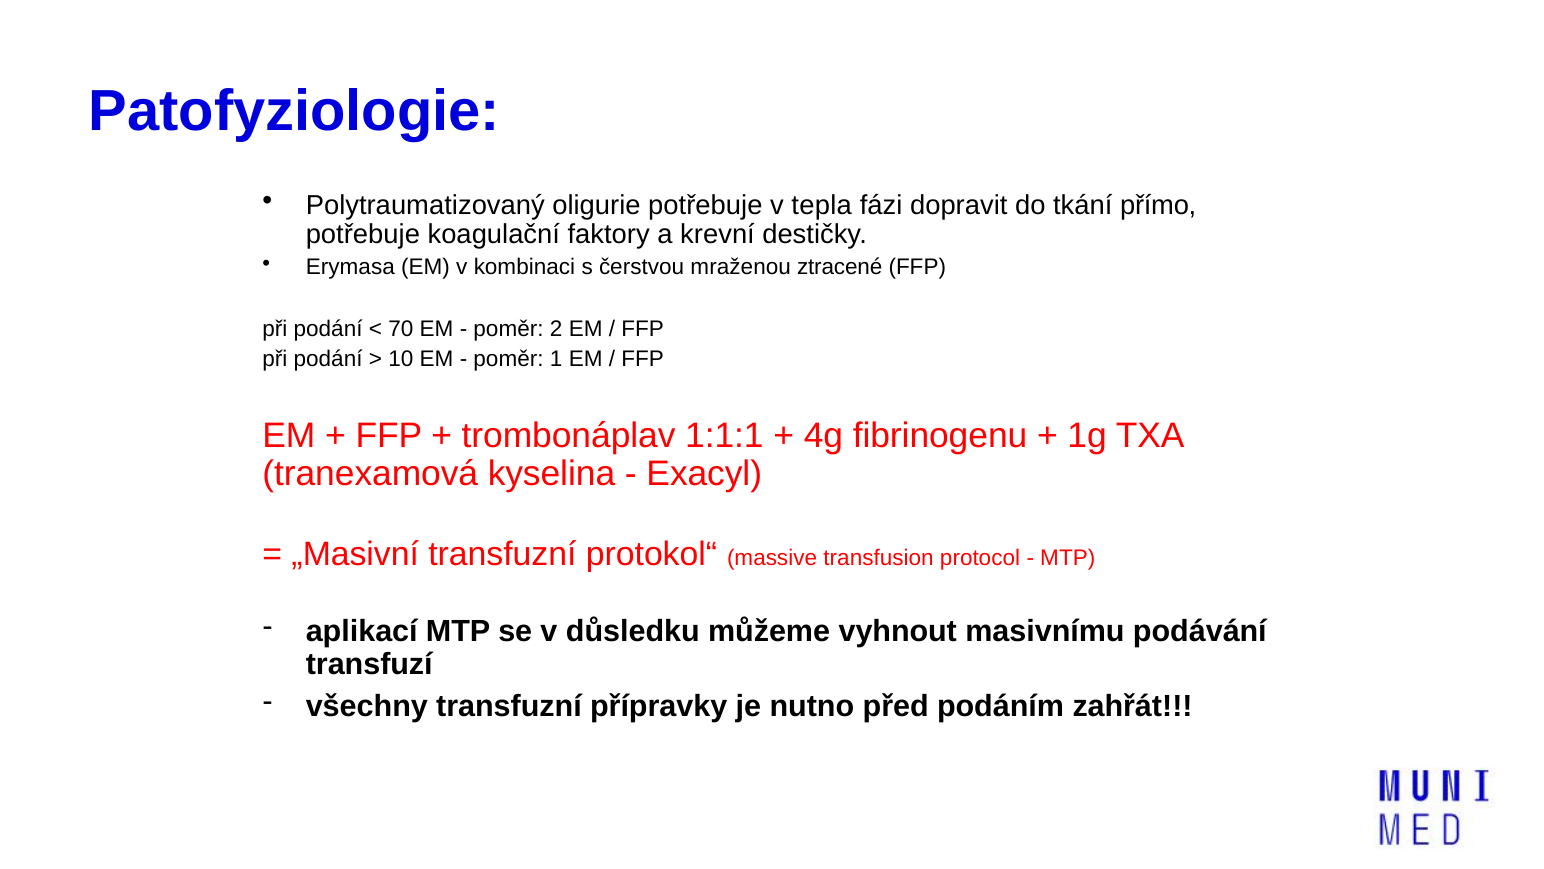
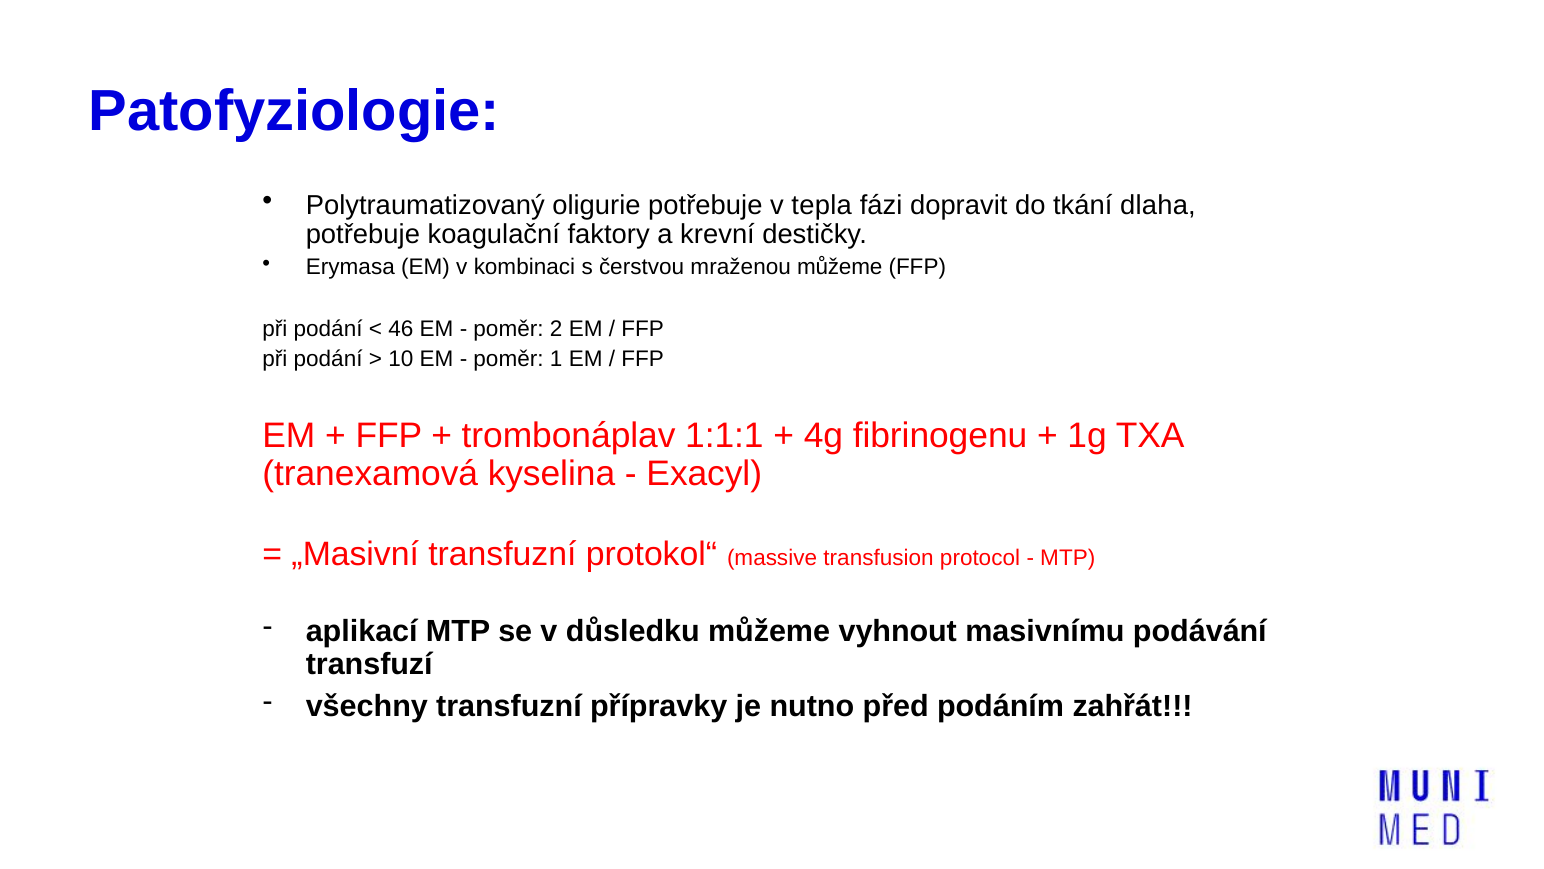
přímo: přímo -> dlaha (1158, 205)
mraženou ztracené: ztracené -> můžeme (840, 267)
70: 70 -> 46 (401, 329)
